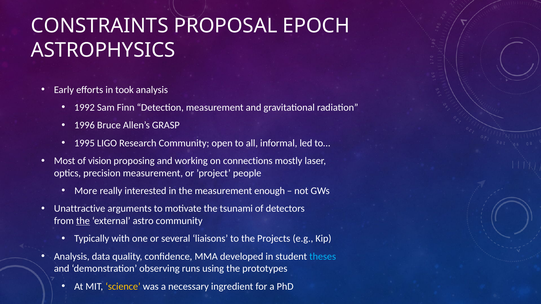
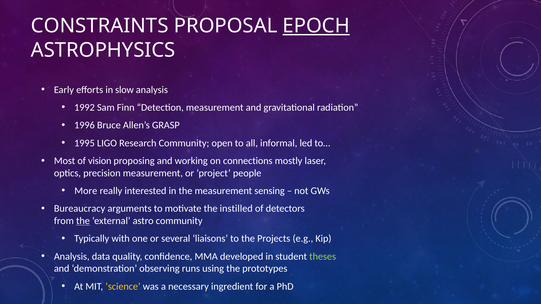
EPOCH underline: none -> present (316, 26)
took: took -> slow (125, 90)
enough: enough -> sensing (270, 191)
Unattractive: Unattractive -> Bureaucracy (80, 209)
tsunami: tsunami -> instilled (236, 209)
theses colour: light blue -> light green (323, 257)
